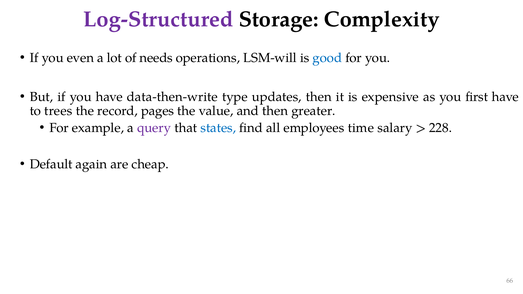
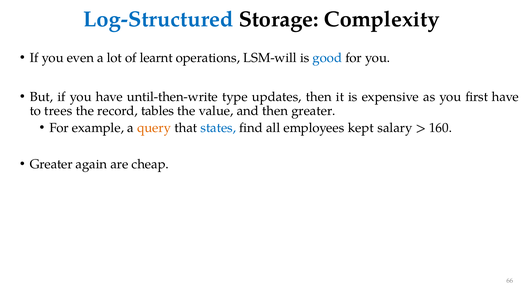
Log-Structured colour: purple -> blue (158, 19)
needs: needs -> learnt (156, 58)
data-then-write: data-then-write -> until-then-write (172, 97)
pages: pages -> tables (158, 111)
query colour: purple -> orange (154, 128)
time: time -> kept (361, 128)
228: 228 -> 160 (441, 128)
Default: Default -> Greater (51, 164)
